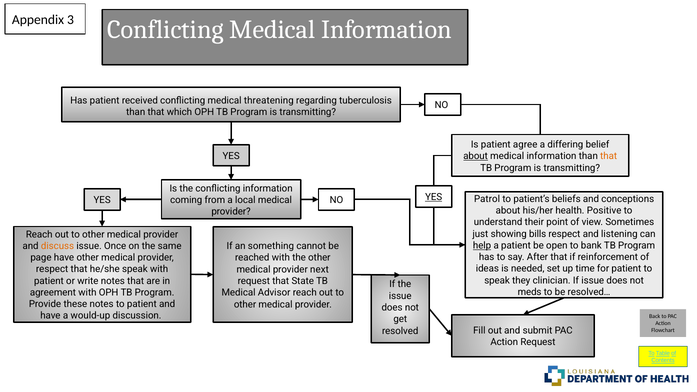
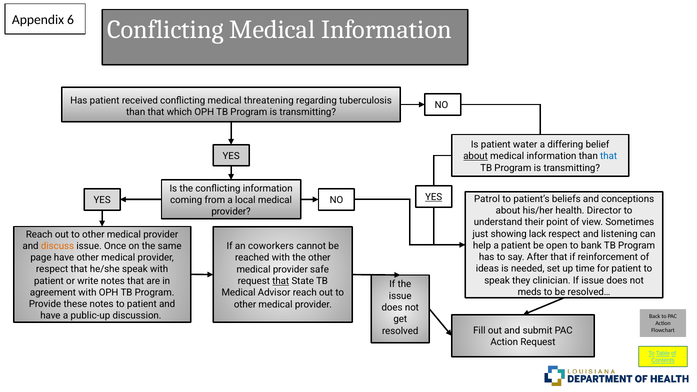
3: 3 -> 6 (71, 20)
agree: agree -> water (525, 145)
that colour: orange -> blue (609, 156)
Positive: Positive -> Director (604, 211)
bills: bills -> lack (538, 234)
help underline: present -> none (482, 246)
something: something -> coworkers (271, 246)
next: next -> safe (320, 269)
that underline: none -> present (281, 281)
would-up: would-up -> public-up (90, 316)
